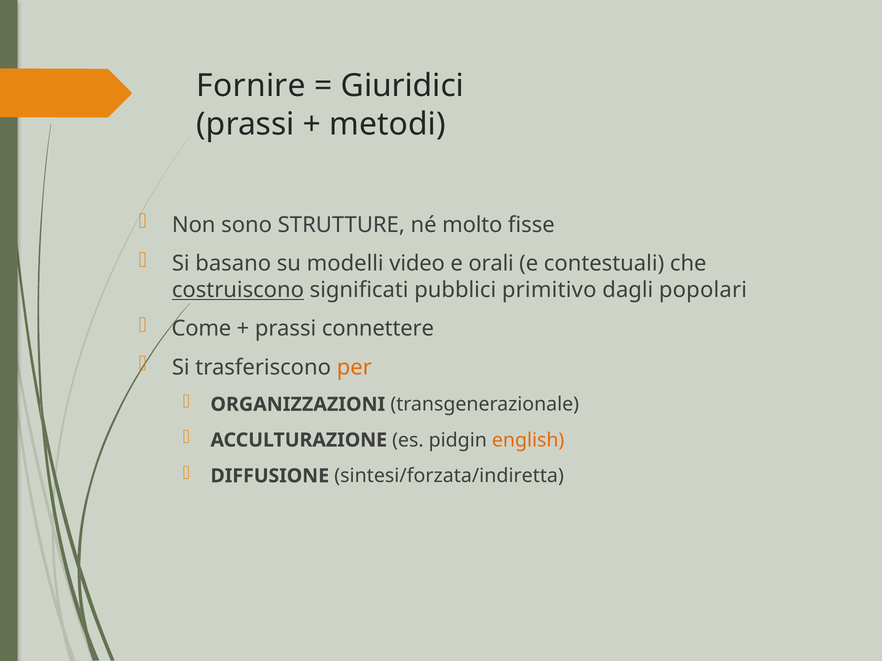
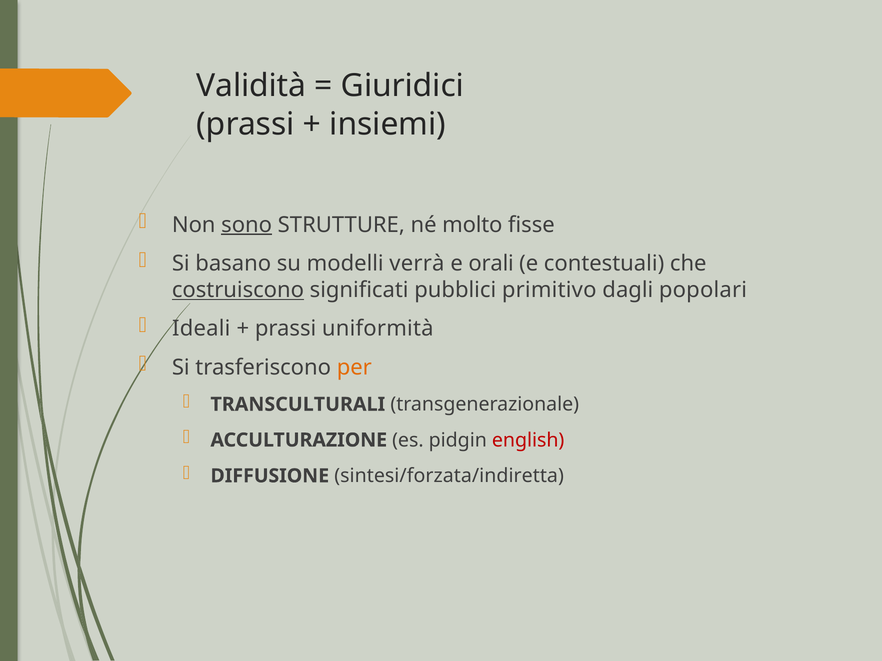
Fornire: Fornire -> Validità (251, 86)
metodi: metodi -> insiemi (388, 124)
sono underline: none -> present (247, 225)
video: video -> verrà (417, 264)
Come: Come -> Ideali (201, 329)
connettere: connettere -> uniformità (378, 329)
ORGANIZZAZIONI: ORGANIZZAZIONI -> TRANSCULTURALI (298, 405)
english colour: orange -> red (528, 440)
